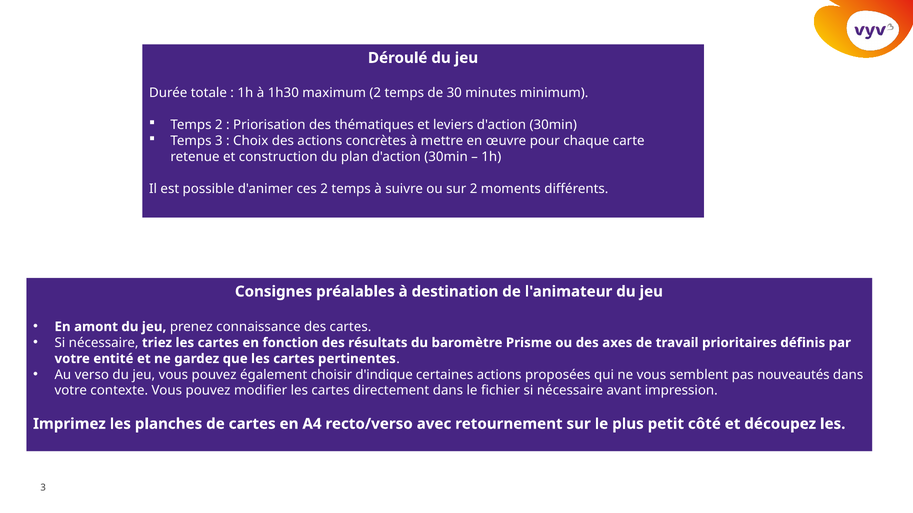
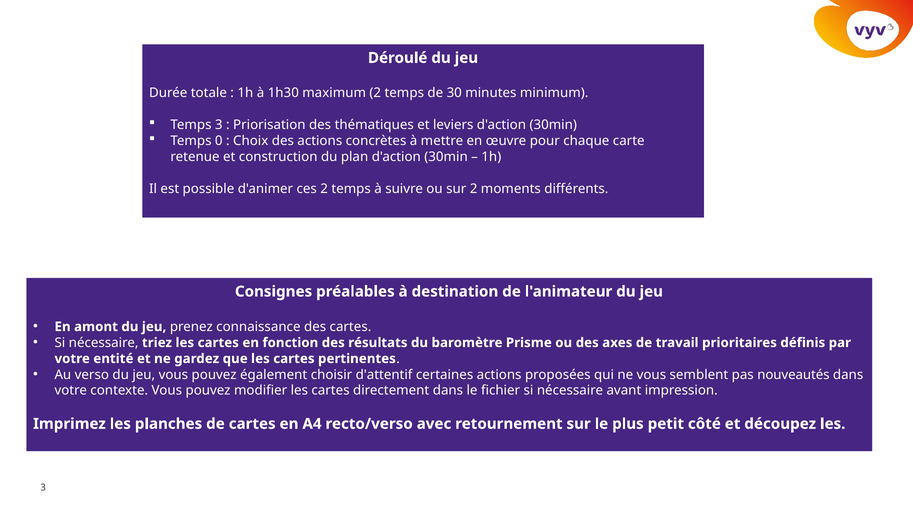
Temps 2: 2 -> 3 (219, 125)
Temps 3: 3 -> 0 (219, 141)
d'indique: d'indique -> d'attentif (384, 375)
